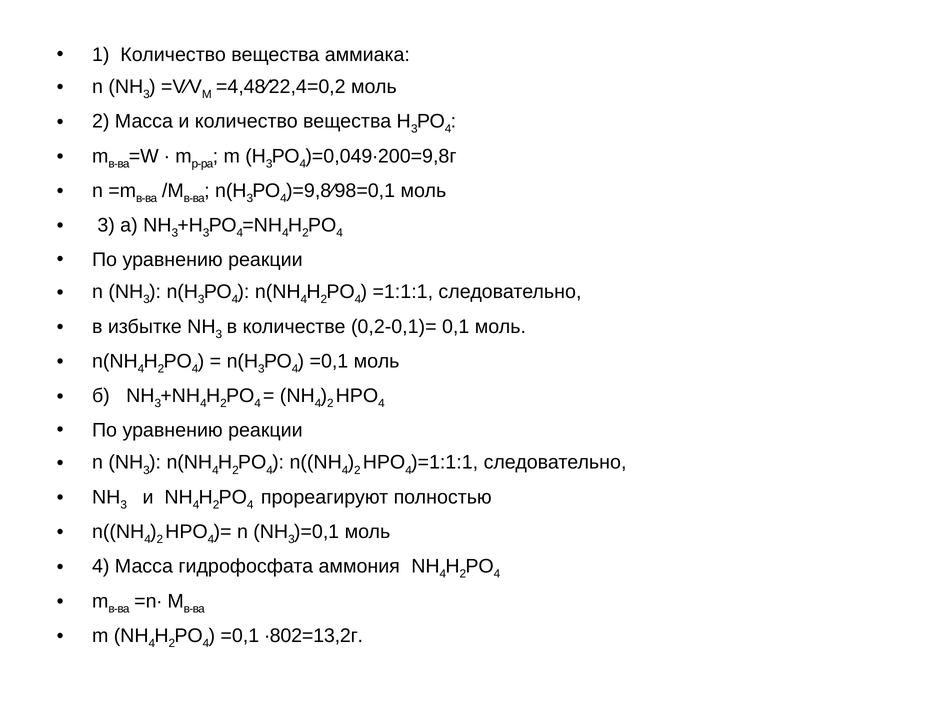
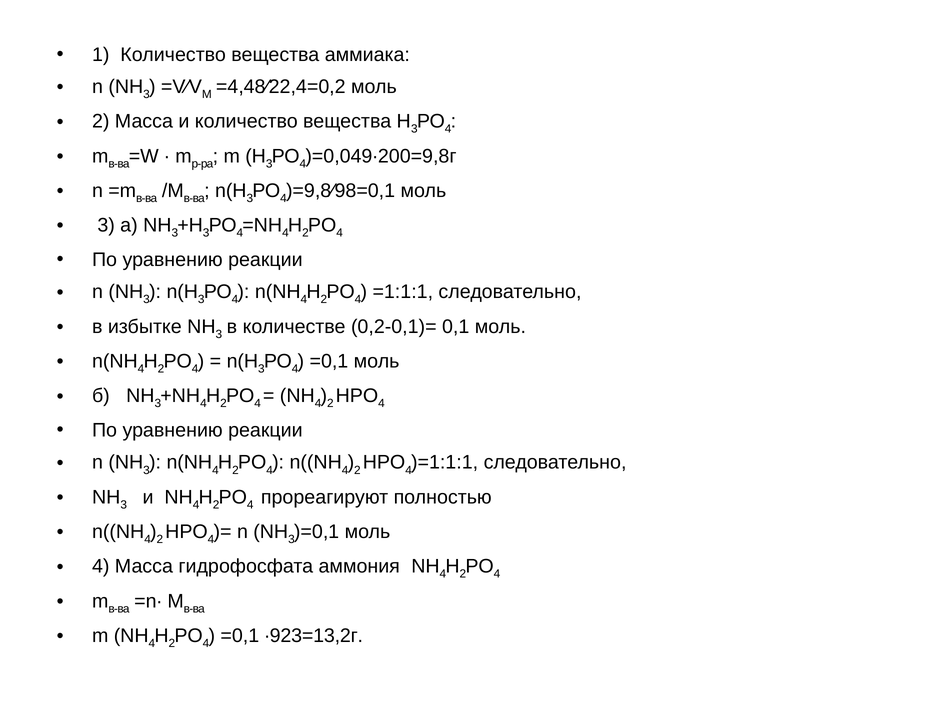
∙802=13,2г: ∙802=13,2г -> ∙923=13,2г (314, 636)
